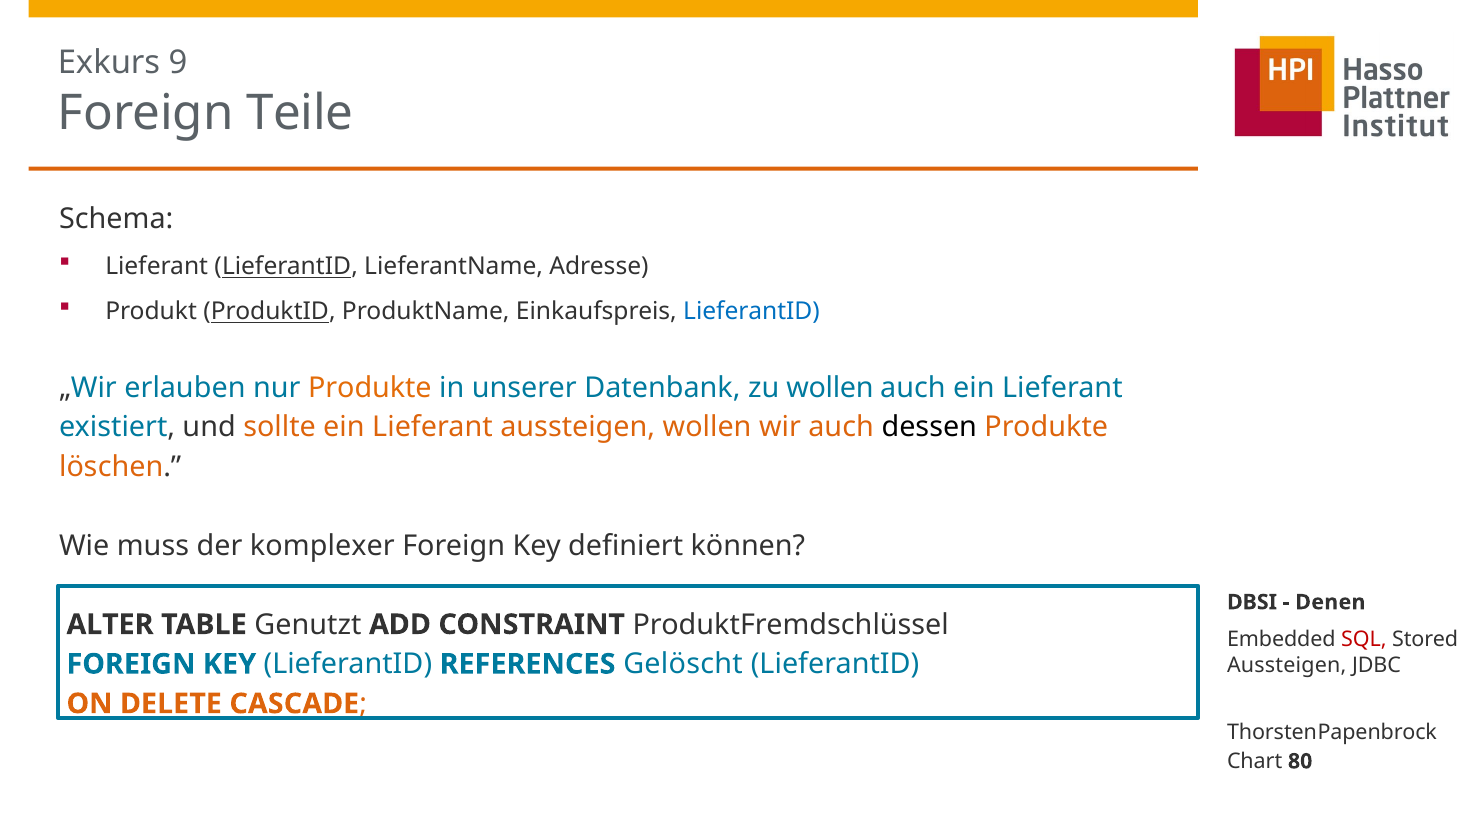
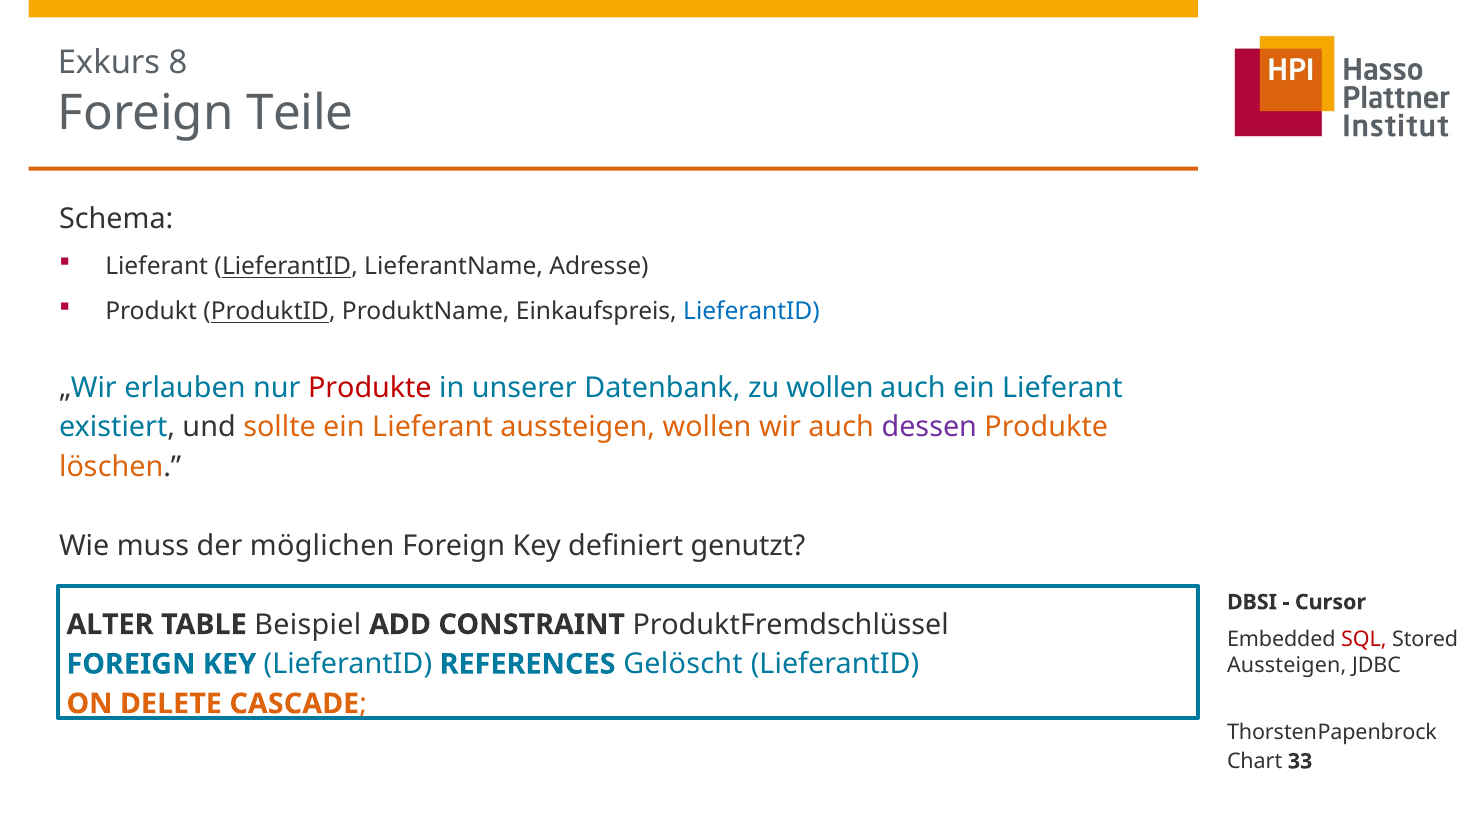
9: 9 -> 8 (178, 63)
Produkte colour: orange -> red (370, 388)
dessen colour: black -> purple (929, 427)
komplexer: komplexer -> möglichen (322, 546)
können: können -> genutzt (748, 546)
Denen: Denen -> Cursor (1330, 602)
Genutzt: Genutzt -> Beispiel (308, 624)
80: 80 -> 33 (1300, 761)
